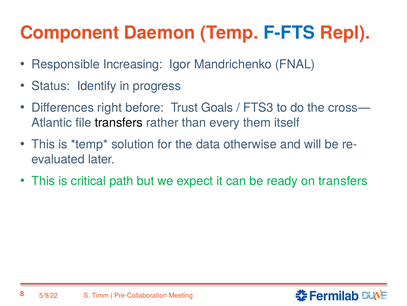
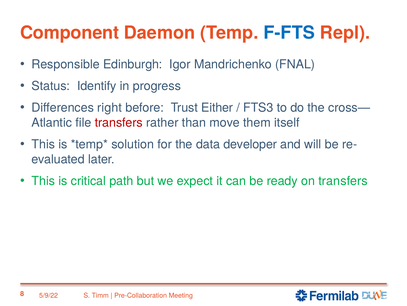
Increasing: Increasing -> Edinburgh (133, 64)
Goals: Goals -> Either (217, 107)
transfers colour: black -> red (119, 122)
every: every -> move (225, 122)
otherwise: otherwise -> developer (250, 144)
